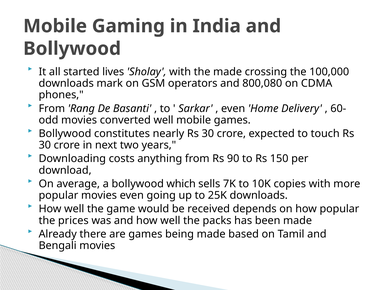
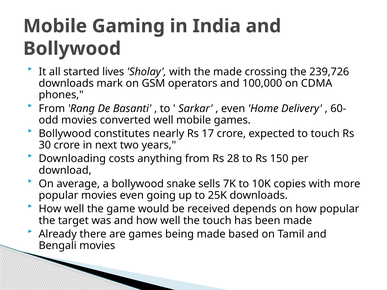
100,000: 100,000 -> 239,726 (329, 72)
800,080: 800,080 -> 100,000 (262, 83)
nearly Rs 30: 30 -> 17 (208, 134)
90: 90 -> 28 (233, 159)
which: which -> snake (181, 184)
prices: prices -> target (73, 221)
the packs: packs -> touch (217, 221)
